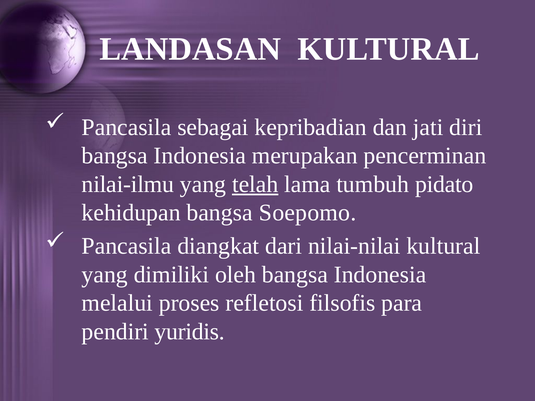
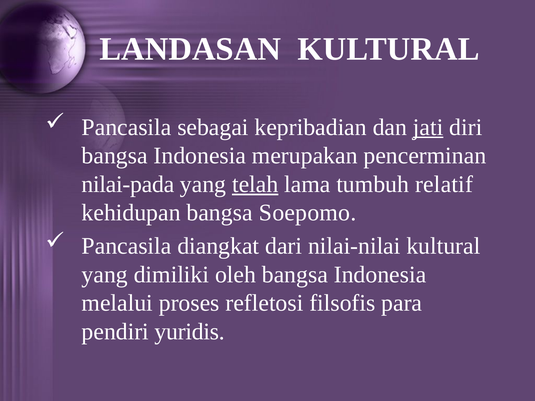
jati underline: none -> present (428, 127)
nilai-ilmu: nilai-ilmu -> nilai-pada (128, 184)
pidato: pidato -> relatif (444, 184)
